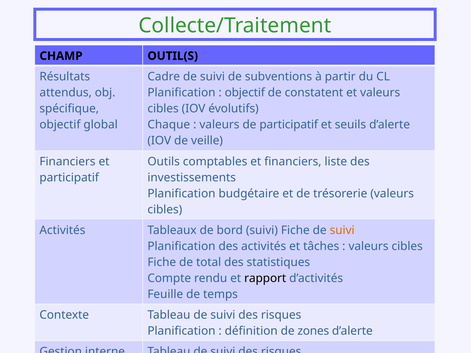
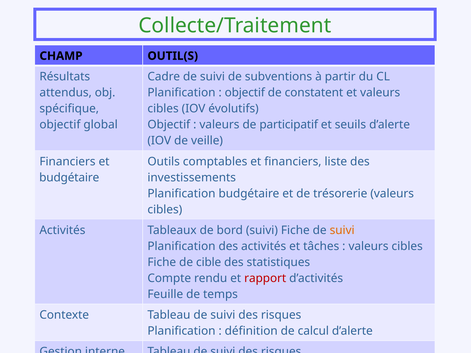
Chaque: Chaque -> Objectif (169, 125)
participatif: participatif -> budgétaire (69, 178)
total: total -> cible (209, 262)
rapport colour: black -> red (265, 278)
zones: zones -> calcul (313, 331)
